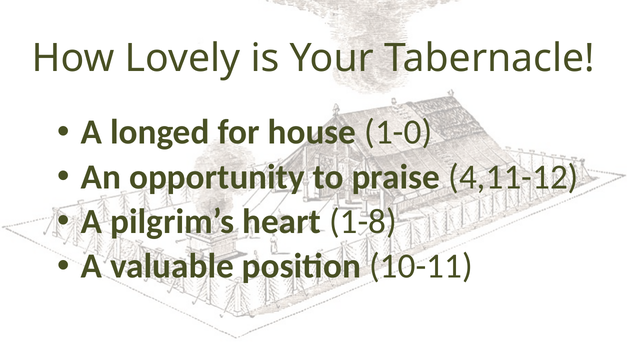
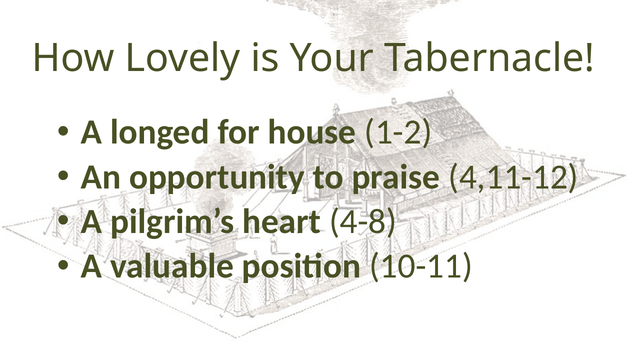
1-0: 1-0 -> 1-2 (398, 132)
1-8: 1-8 -> 4-8 (363, 221)
